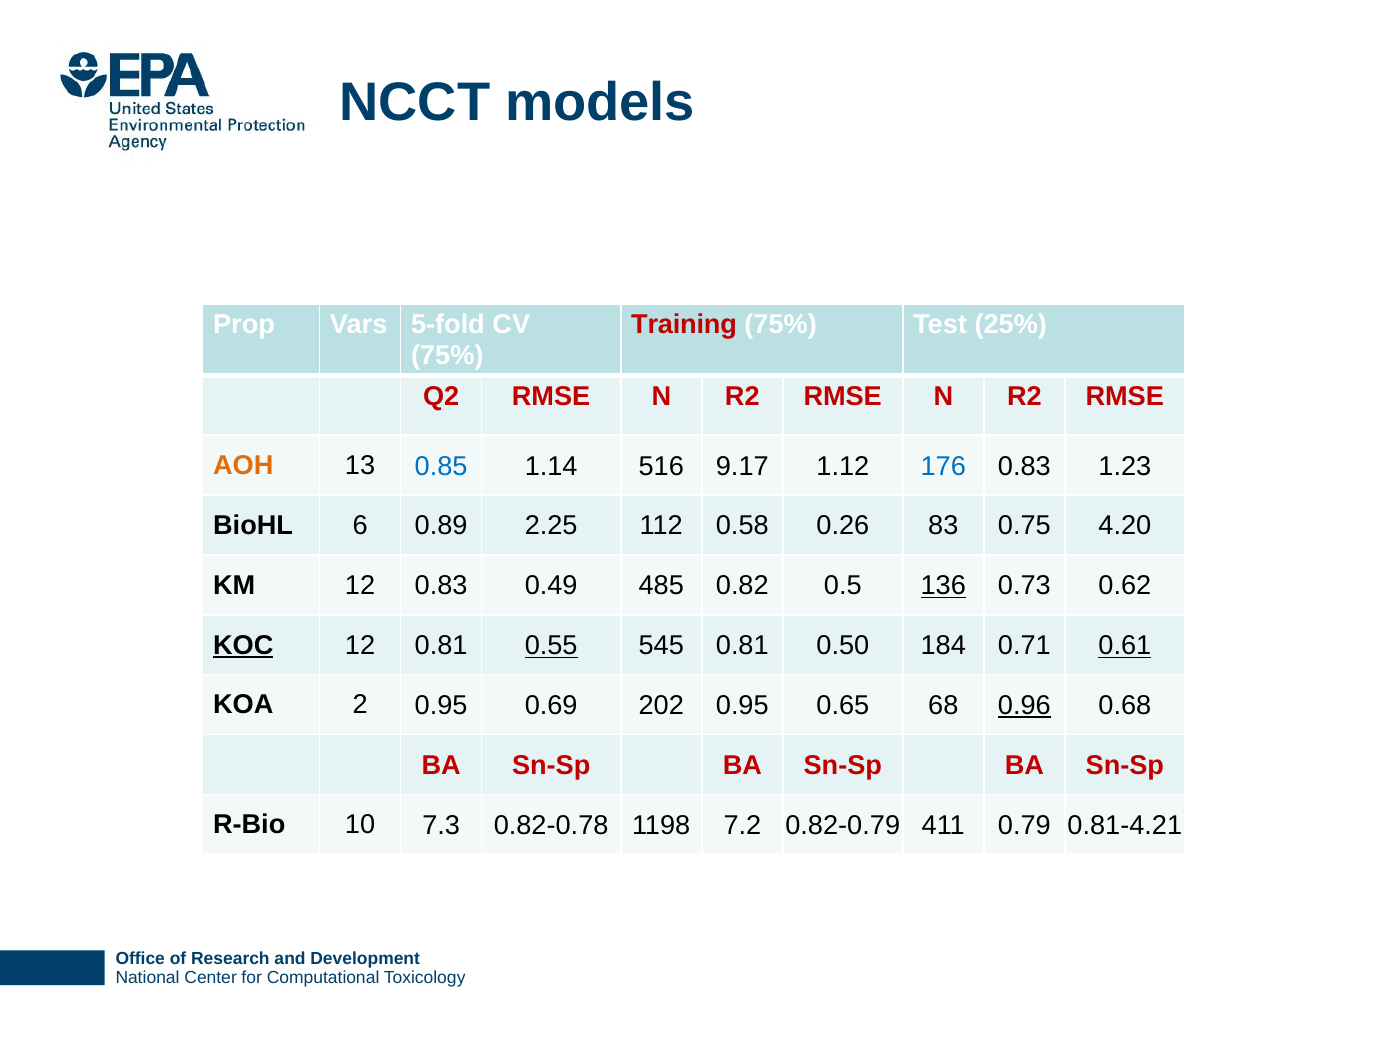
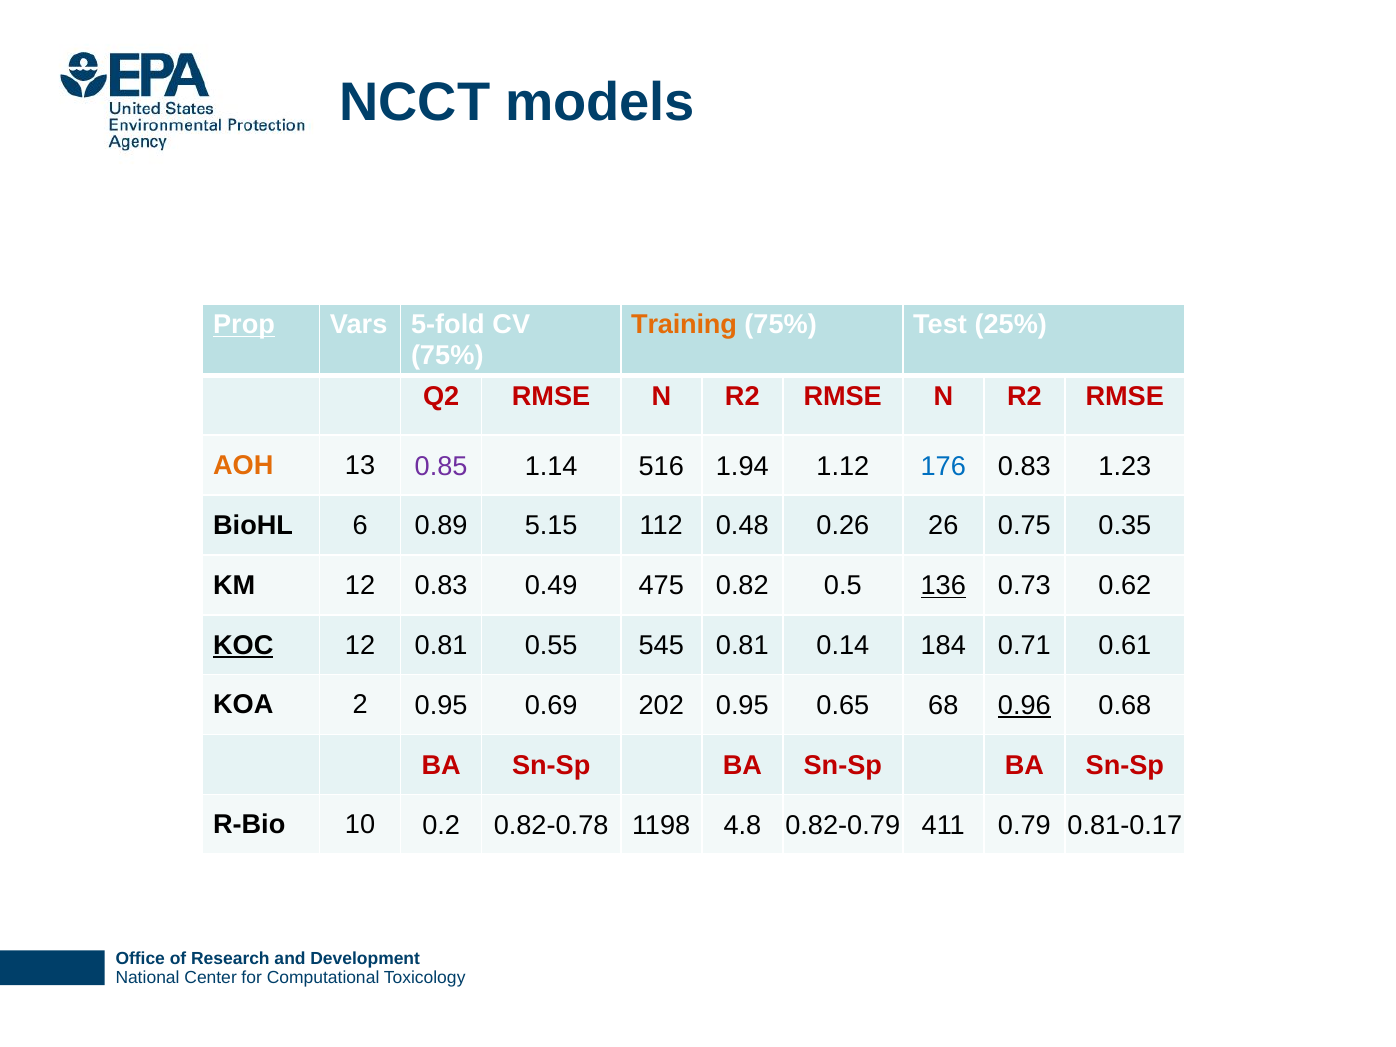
Prop underline: none -> present (244, 325)
Training colour: red -> orange (684, 325)
0.85 colour: blue -> purple (441, 466)
9.17: 9.17 -> 1.94 (742, 466)
2.25: 2.25 -> 5.15 (551, 526)
0.58: 0.58 -> 0.48 (742, 526)
83: 83 -> 26 (943, 526)
4.20: 4.20 -> 0.35 (1125, 526)
485: 485 -> 475 (661, 586)
0.55 underline: present -> none (551, 646)
0.50: 0.50 -> 0.14 (843, 646)
0.61 underline: present -> none (1125, 646)
7.3: 7.3 -> 0.2 (441, 825)
7.2: 7.2 -> 4.8 (742, 825)
0.81-4.21: 0.81-4.21 -> 0.81-0.17 (1125, 825)
